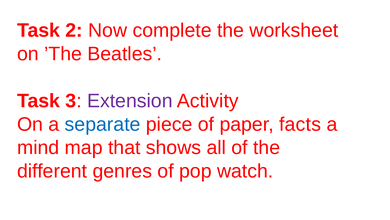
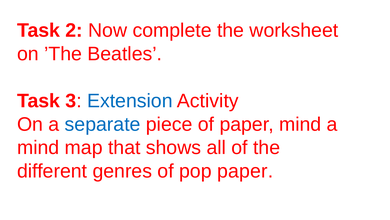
Extension colour: purple -> blue (130, 101)
paper facts: facts -> mind (300, 124)
pop watch: watch -> paper (245, 171)
